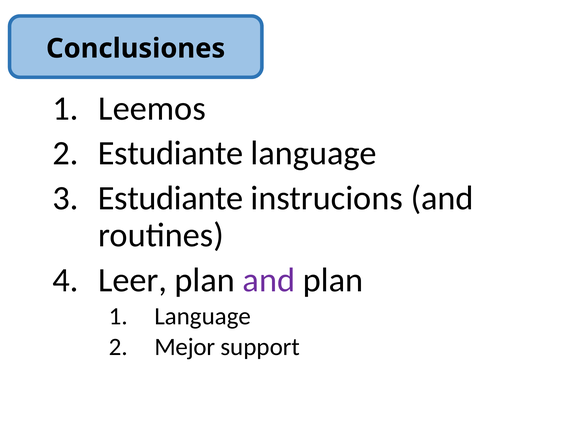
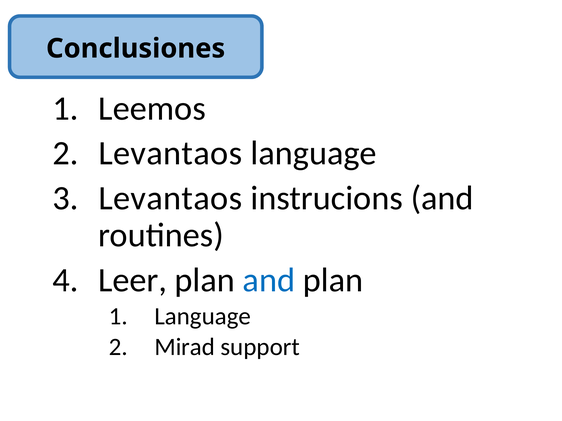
Estudiante: Estudiante -> Levantaos (170, 153)
Estudiante: Estudiante -> Levantaos (170, 198)
and colour: purple -> blue (269, 281)
Mejor: Mejor -> Mirad (185, 347)
